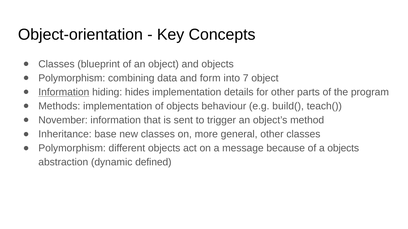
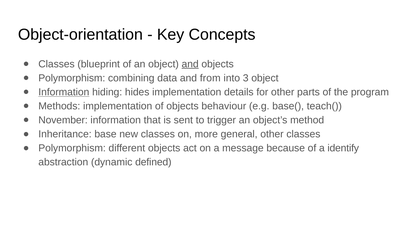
and underline: none -> present (190, 64)
form: form -> from (210, 78)
7: 7 -> 3 (246, 78)
build(: build( -> base( (288, 106)
a objects: objects -> identify (343, 149)
